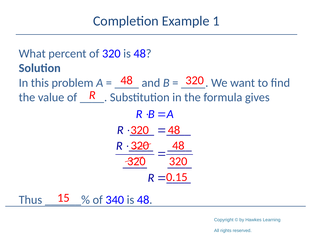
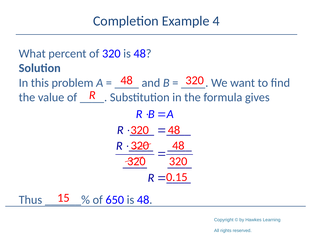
1: 1 -> 4 (216, 21)
340: 340 -> 650 (115, 200)
